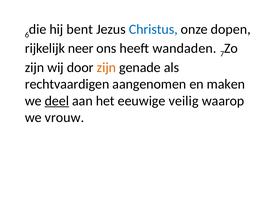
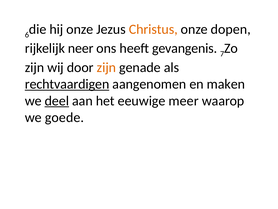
hij bent: bent -> onze (80, 29)
Christus colour: blue -> orange (153, 29)
wandaden: wandaden -> gevangenis (185, 48)
rechtvaardigen underline: none -> present (67, 84)
veilig: veilig -> meer (184, 101)
vrouw: vrouw -> goede (64, 117)
